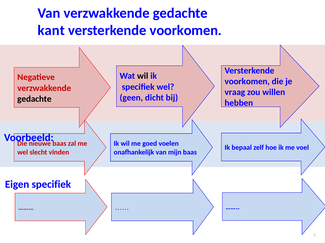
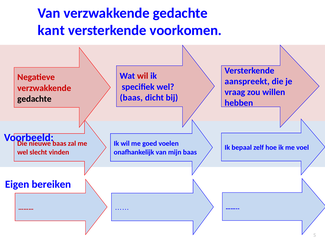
wil colour: black -> red (143, 76)
voorkomen: voorkomen -> aanspreekt (247, 82)
geen: geen -> baas (131, 98)
Eigen specifiek: specifiek -> bereiken (51, 185)
